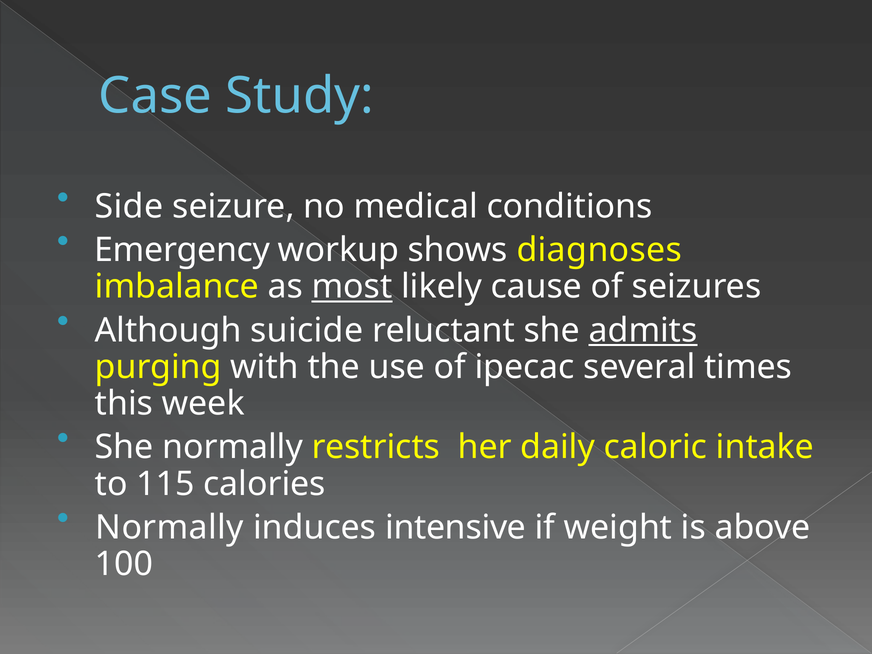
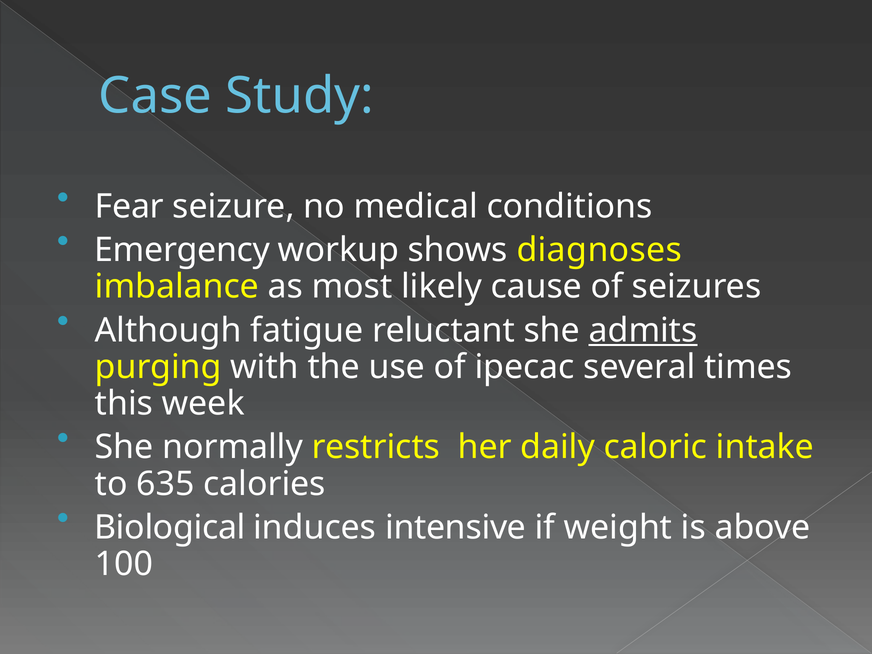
Side: Side -> Fear (129, 207)
most underline: present -> none (352, 287)
suicide: suicide -> fatigue (307, 330)
115: 115 -> 635 (165, 484)
Normally: Normally -> Biological (170, 527)
